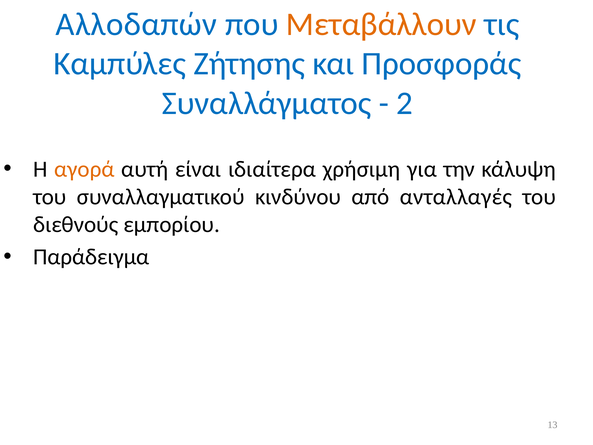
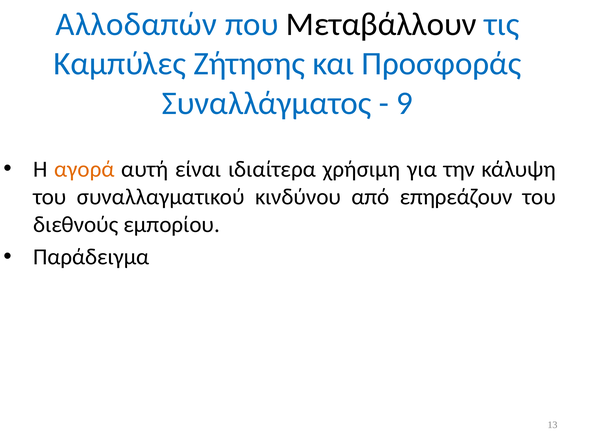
Μεταβάλλουν colour: orange -> black (381, 24)
2: 2 -> 9 (405, 103)
ανταλλαγές: ανταλλαγές -> επηρεάζουν (456, 197)
